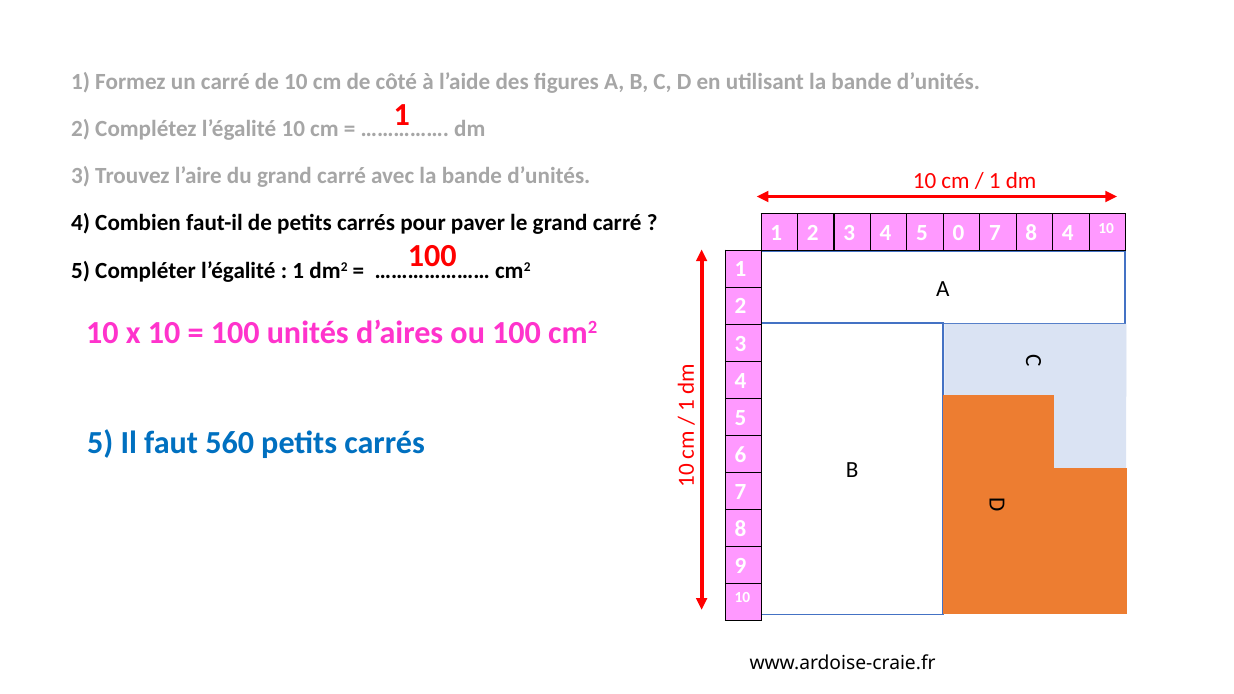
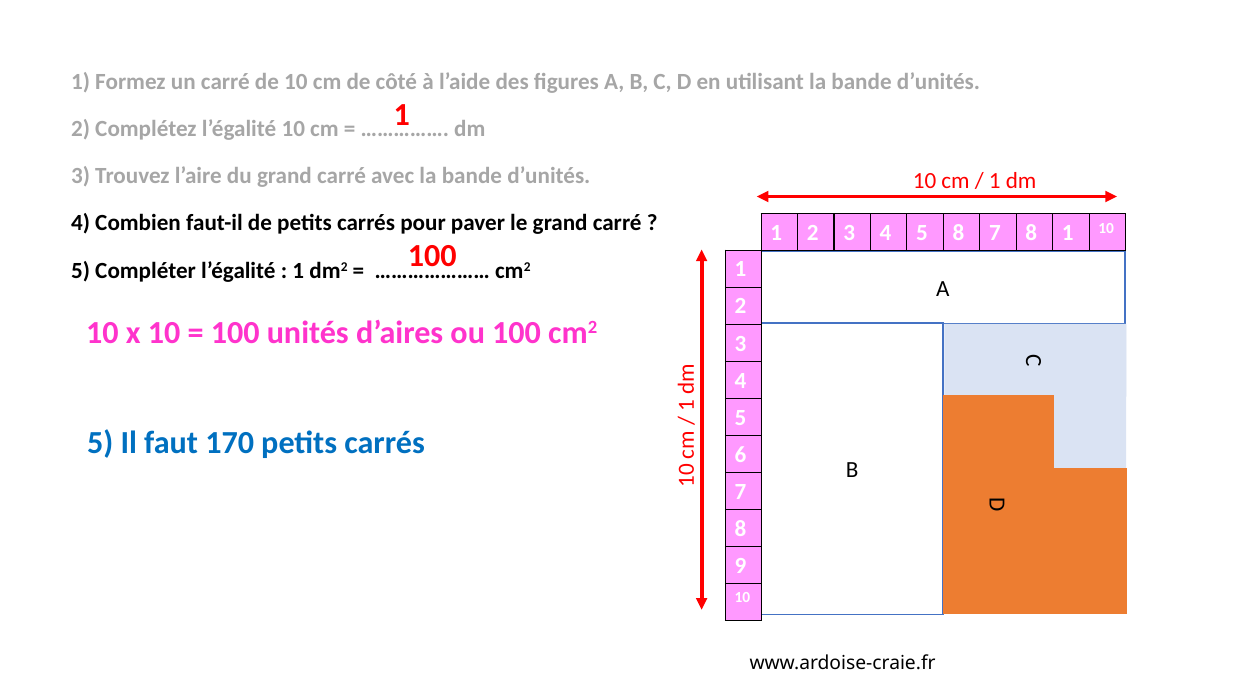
5 0: 0 -> 8 (958, 233)
8 4: 4 -> 1 (1068, 233)
560: 560 -> 170 (230, 443)
